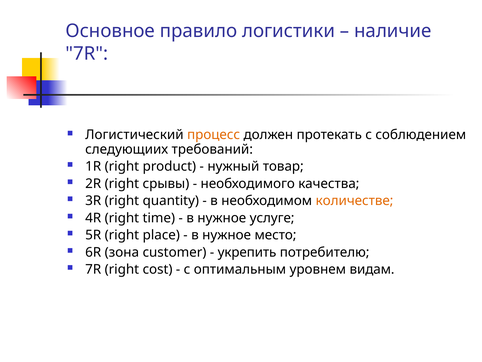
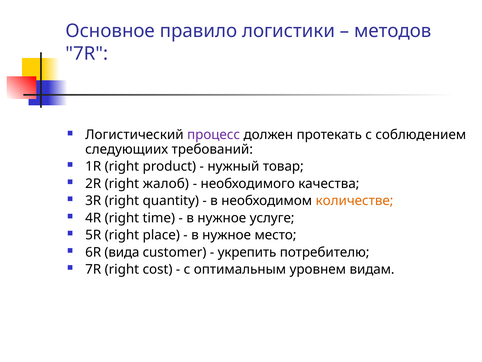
наличие: наличие -> методов (393, 31)
процесс colour: orange -> purple (214, 135)
срывы: срывы -> жалоб (166, 183)
зона: зона -> вида (122, 252)
